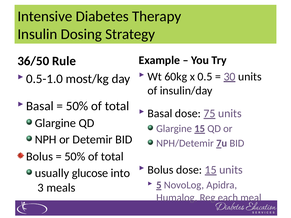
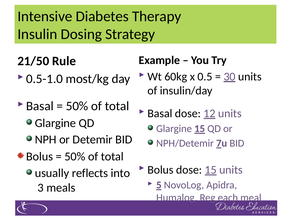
36/50: 36/50 -> 21/50 (33, 61)
75: 75 -> 12 (210, 114)
glucose: glucose -> reflects (90, 173)
